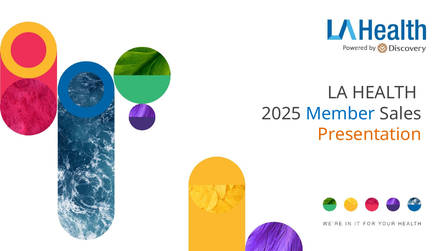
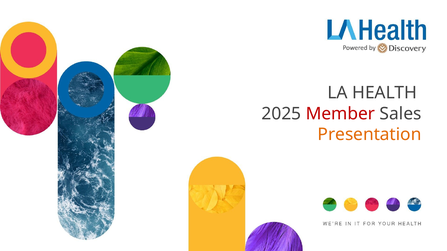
Member colour: blue -> red (340, 114)
